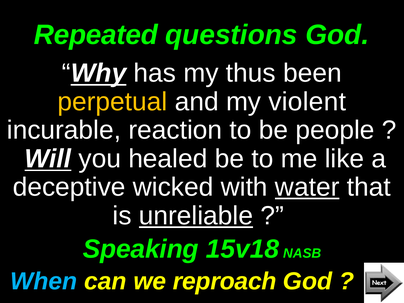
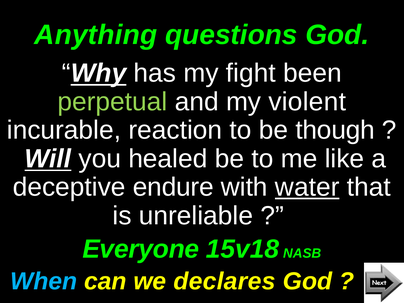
Repeated: Repeated -> Anything (96, 35)
thus: thus -> fight (251, 73)
perpetual colour: yellow -> light green (112, 102)
people: people -> though (335, 130)
wicked: wicked -> endure (173, 187)
unreliable underline: present -> none (196, 216)
Speaking: Speaking -> Everyone (141, 249)
reproach: reproach -> declares (224, 281)
